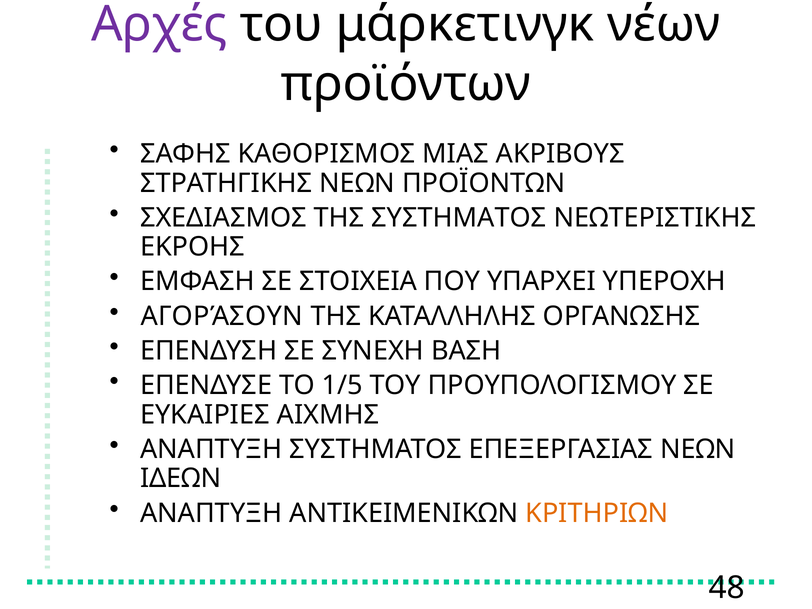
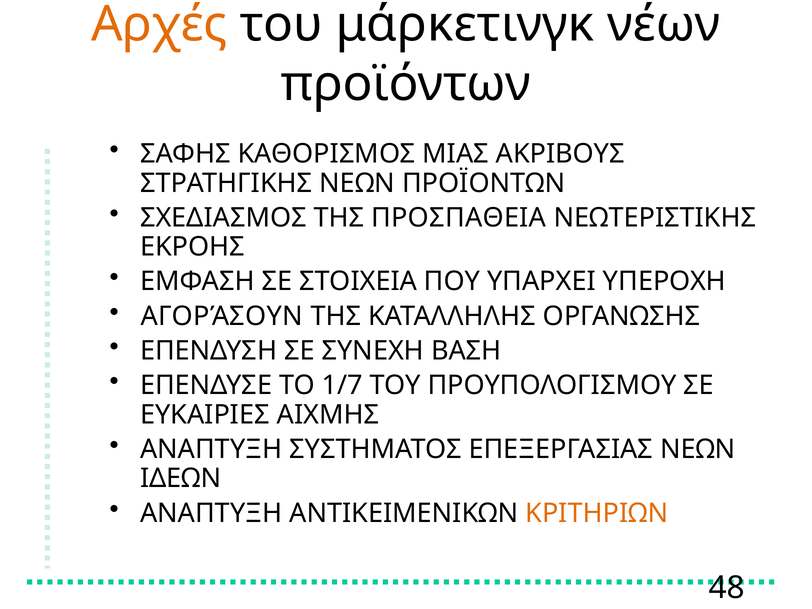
Αρχές colour: purple -> orange (159, 24)
ΤΗΣ ΣΥΣΤΗΜΑΤΟΣ: ΣΥΣΤΗΜΑΤΟΣ -> ΠΡΟΣΠΑΘΕΙΑ (459, 218)
1/5: 1/5 -> 1/7 (342, 385)
